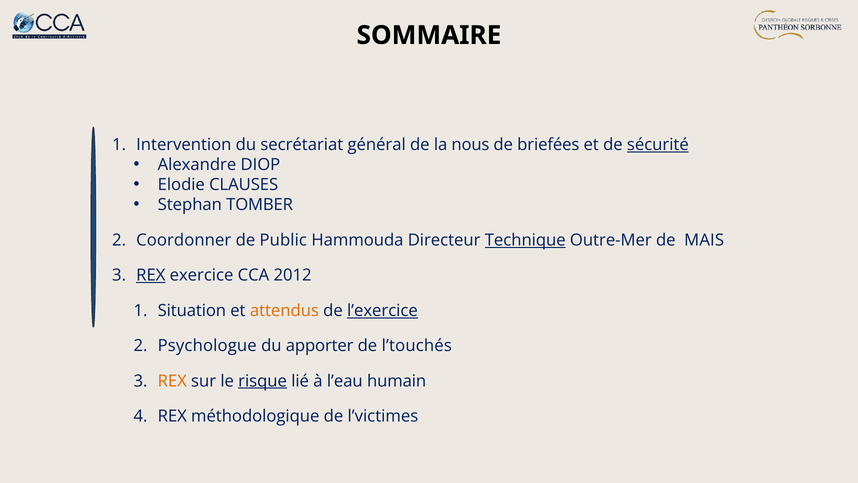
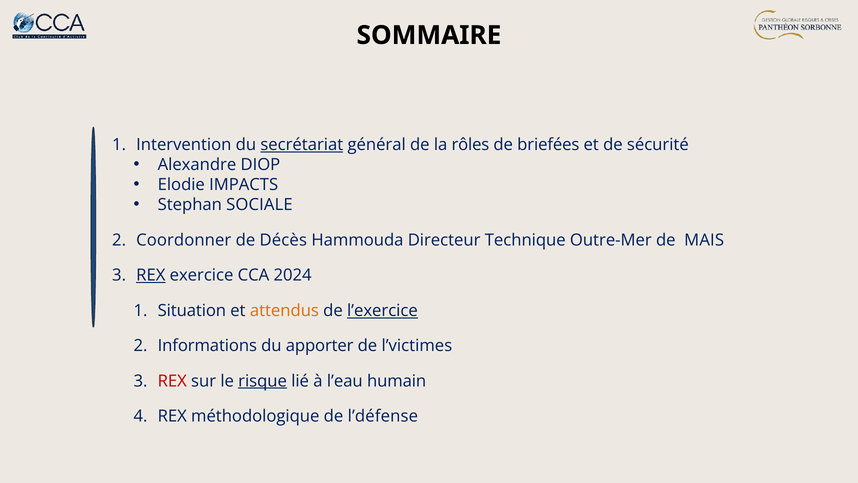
secrétariat underline: none -> present (302, 145)
nous: nous -> rôles (470, 145)
sécurité underline: present -> none (658, 145)
CLAUSES: CLAUSES -> IMPACTS (244, 185)
TOMBER: TOMBER -> SOCIALE (259, 205)
Public: Public -> Décès (283, 240)
Technique underline: present -> none (525, 240)
2012: 2012 -> 2024 (293, 275)
Psychologue: Psychologue -> Informations (207, 346)
l’touchés: l’touchés -> l’victimes (417, 346)
REX colour: orange -> red (172, 381)
l’victimes: l’victimes -> l’défense (383, 416)
